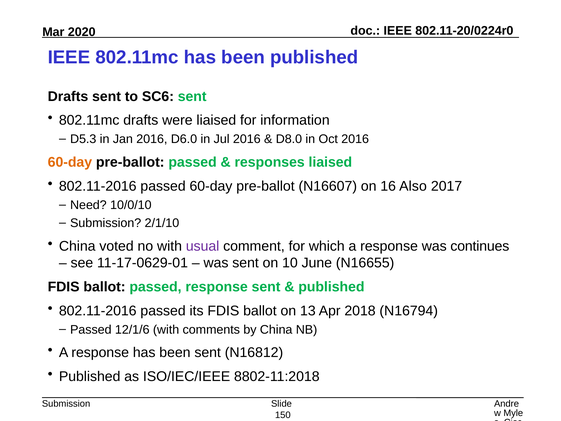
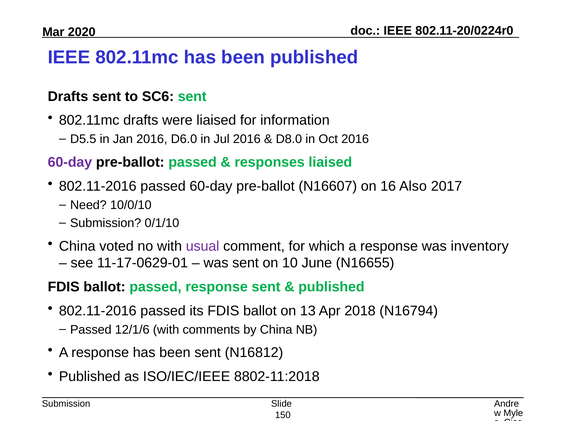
D5.3: D5.3 -> D5.5 (83, 139)
60-day colour: orange -> purple (70, 162)
2/1/10: 2/1/10 -> 0/1/10 (162, 223)
continues: continues -> inventory (480, 246)
